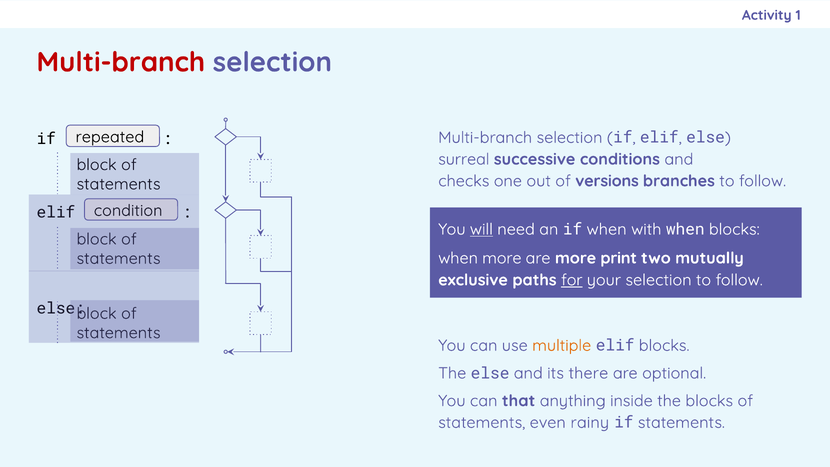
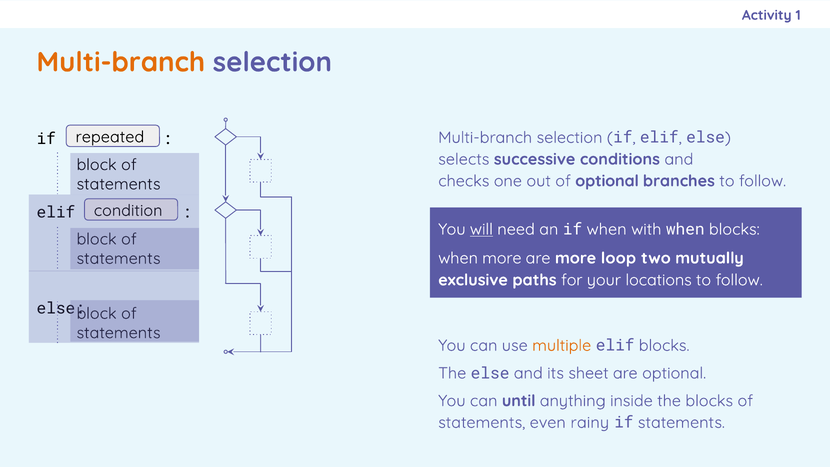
Multi-branch colour: red -> orange (121, 62)
surreal: surreal -> selects (464, 159)
of versions: versions -> optional (607, 181)
print: print -> loop (618, 258)
for underline: present -> none (572, 280)
your selection: selection -> locations (659, 280)
there: there -> sheet (588, 373)
that: that -> until (519, 401)
